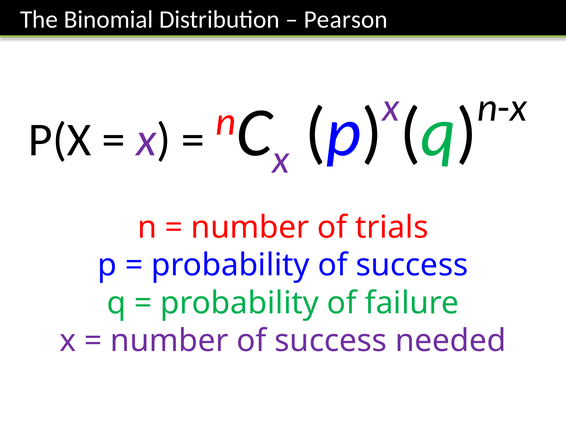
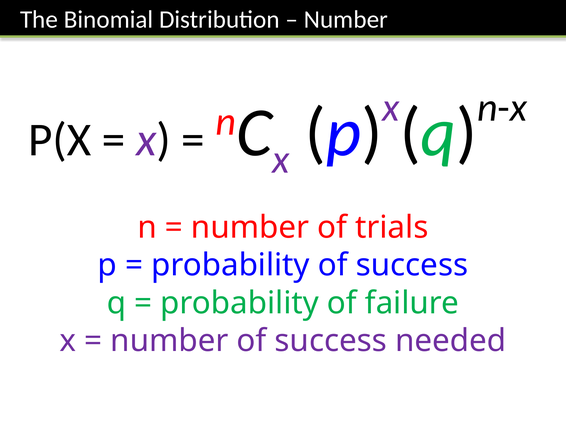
Pearson: Pearson -> Number (346, 20)
